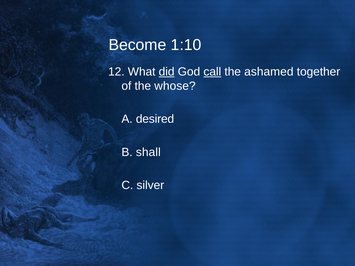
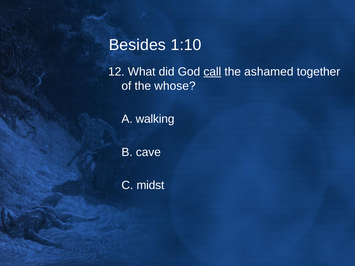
Become: Become -> Besides (137, 45)
did underline: present -> none (167, 72)
desired: desired -> walking (155, 119)
shall: shall -> cave (148, 152)
silver: silver -> midst (150, 185)
